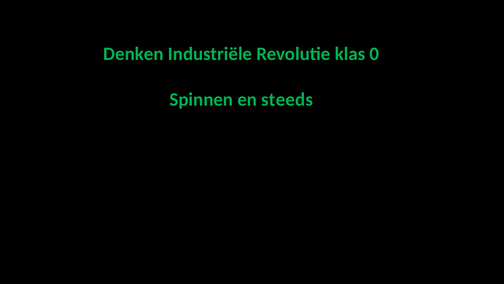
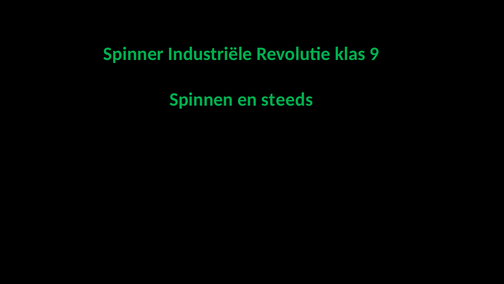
Denken: Denken -> Spinner (133, 54)
0: 0 -> 9 (374, 54)
